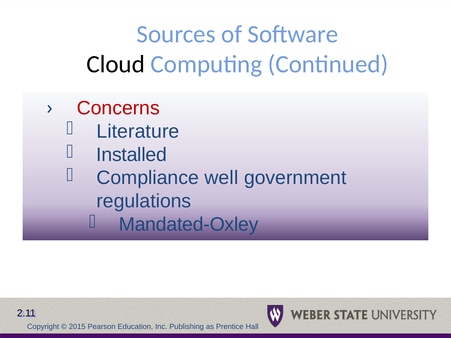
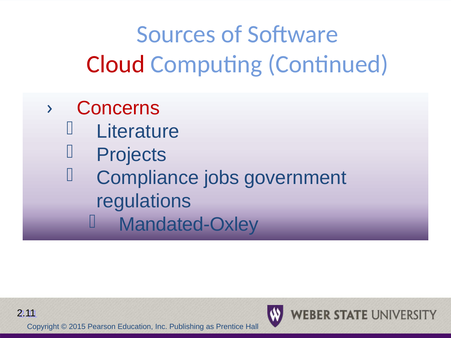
Cloud colour: black -> red (116, 64)
Installed: Installed -> Projects (132, 155)
well: well -> jobs (222, 178)
